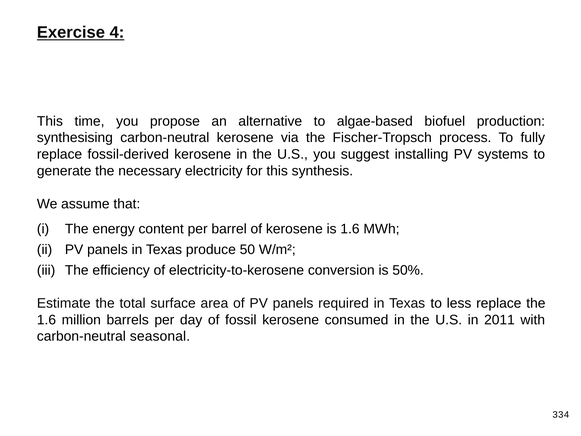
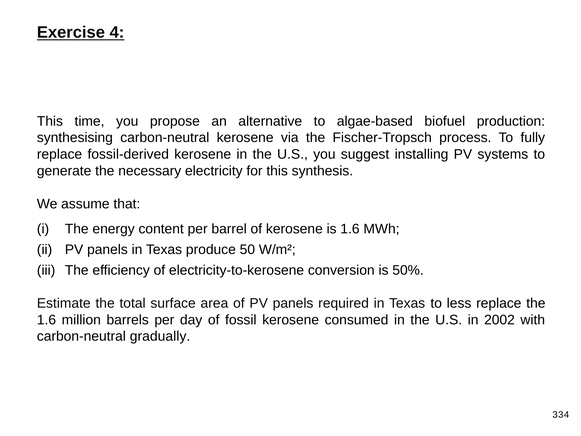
2011: 2011 -> 2002 (499, 320)
seasonal: seasonal -> gradually (160, 337)
